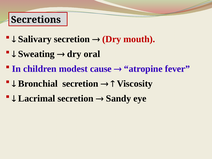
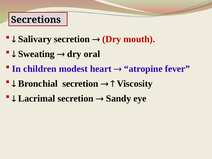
cause: cause -> heart (101, 69)
